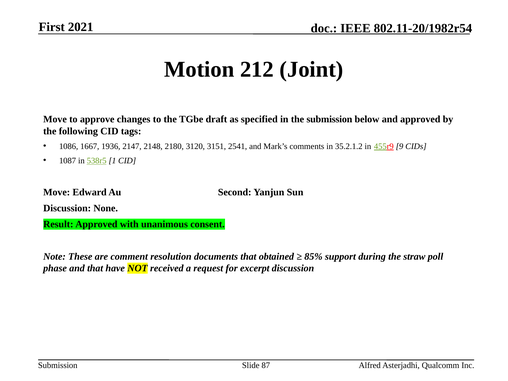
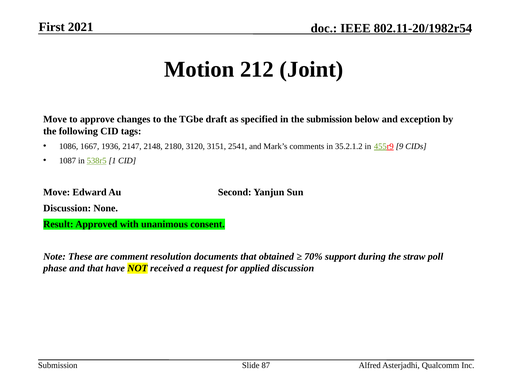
and approved: approved -> exception (420, 119)
85%: 85% -> 70% (313, 256)
excerpt: excerpt -> applied (255, 268)
